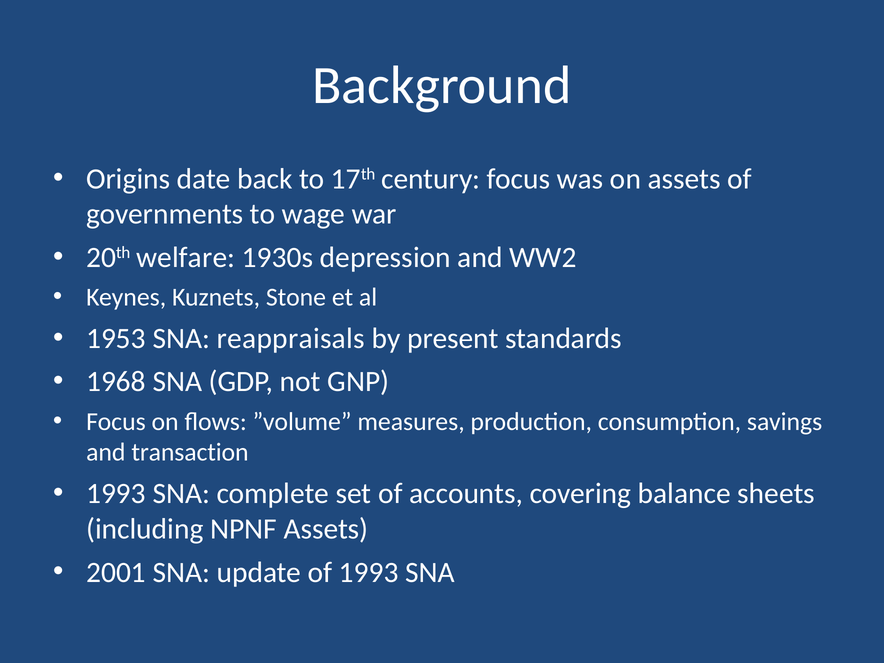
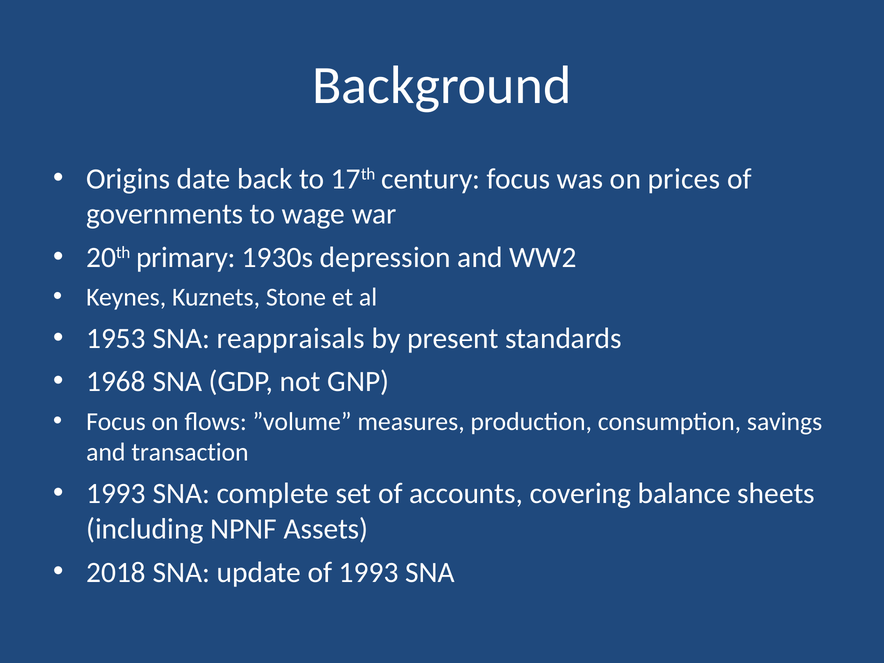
on assets: assets -> prices (684, 179)
welfare: welfare -> primary (186, 257)
2001: 2001 -> 2018 (116, 572)
